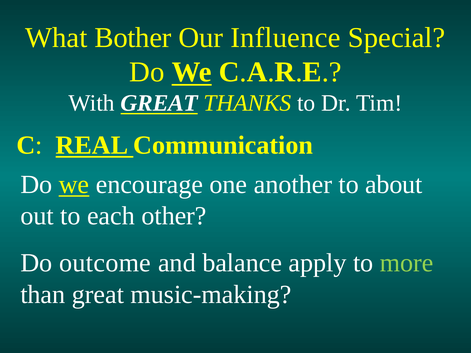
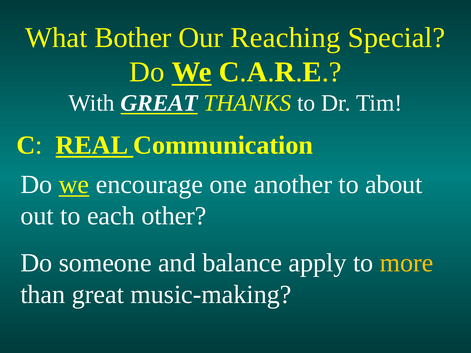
Influence: Influence -> Reaching (285, 38)
outcome: outcome -> someone (105, 263)
more colour: light green -> yellow (407, 263)
